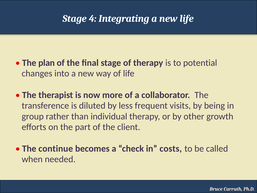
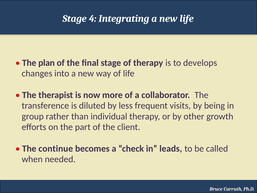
potential: potential -> develops (200, 63)
costs: costs -> leads (171, 148)
